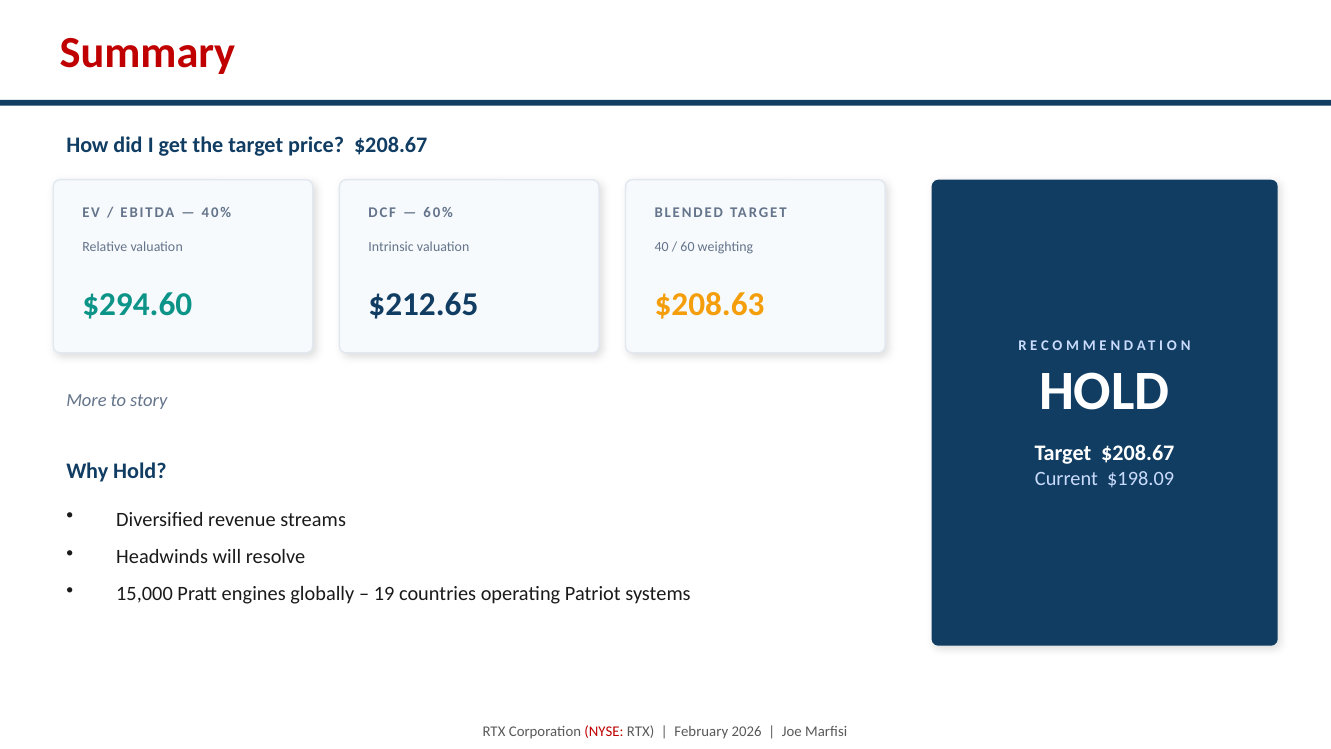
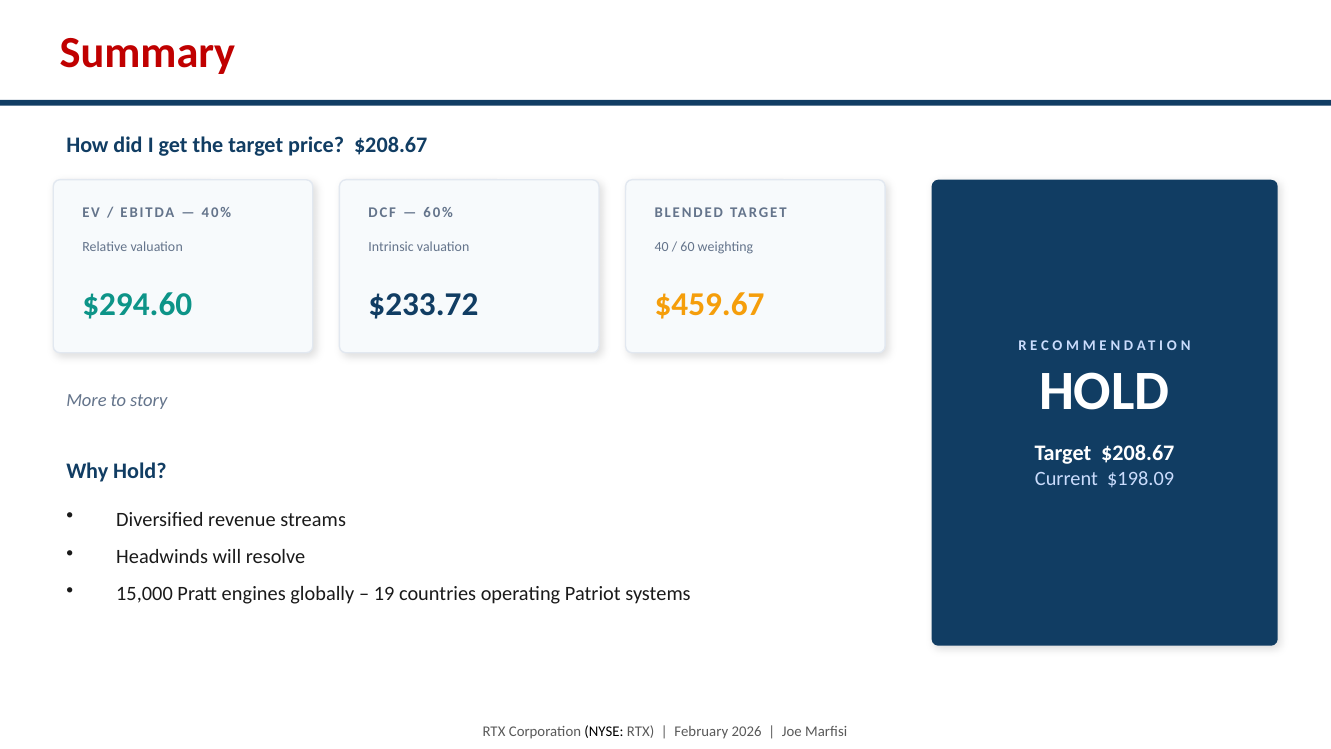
$212.65: $212.65 -> $233.72 (423, 304)
$208.63: $208.63 -> $459.67 (710, 304)
NYSE colour: red -> black (604, 732)
